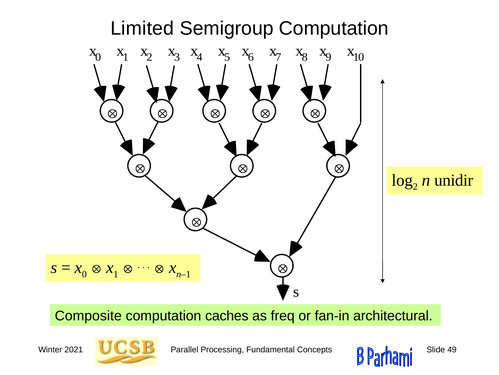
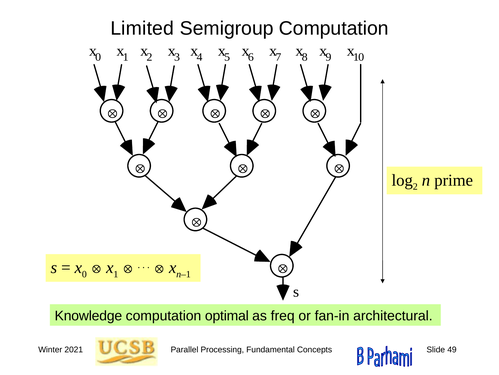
unidir: unidir -> prime (454, 180)
Composite: Composite -> Knowledge (88, 315)
caches: caches -> optimal (227, 315)
